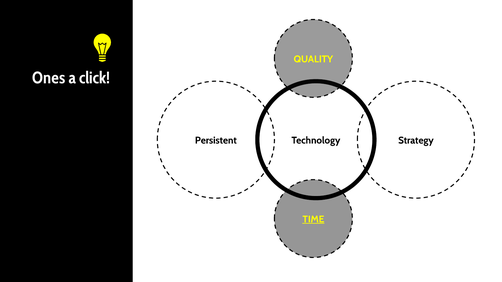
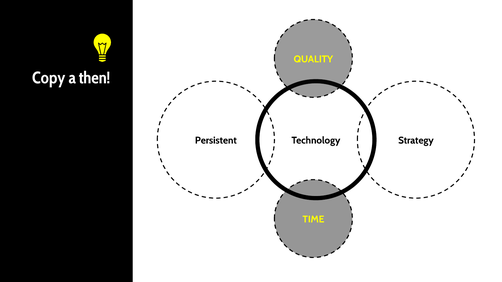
Ones: Ones -> Copy (49, 78)
click: click -> then (95, 78)
TIME underline: present -> none (313, 220)
